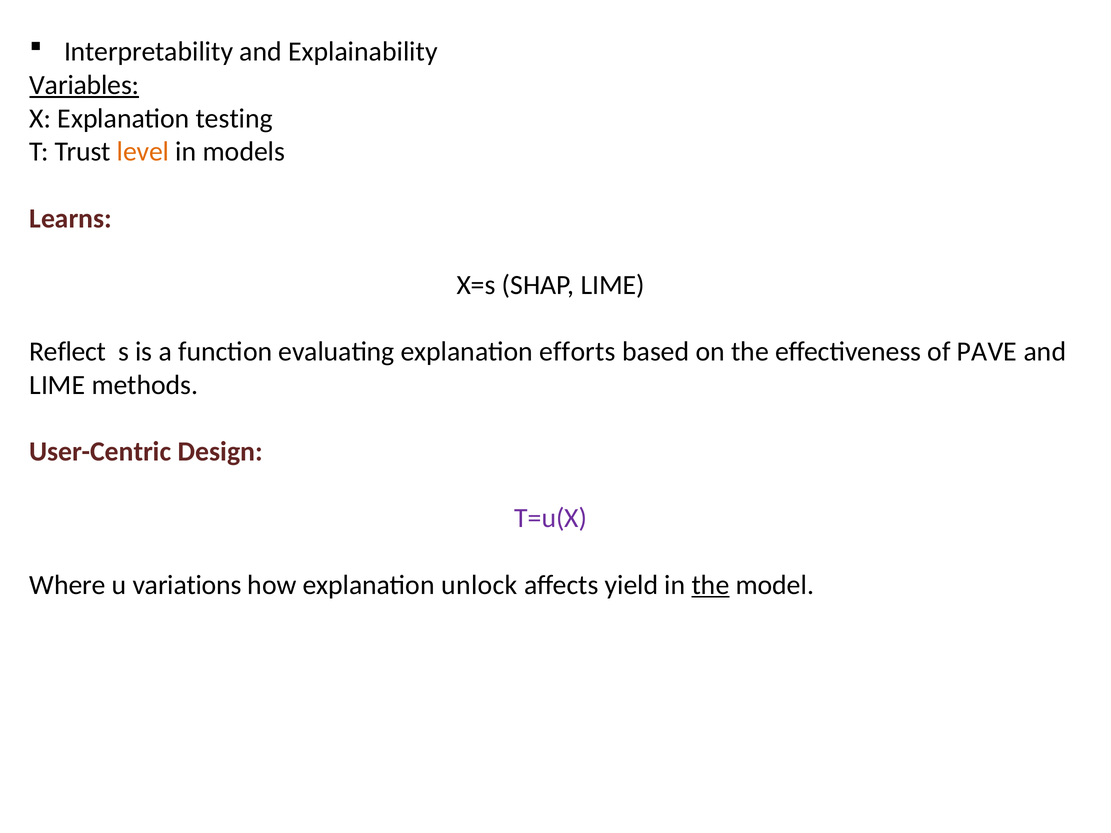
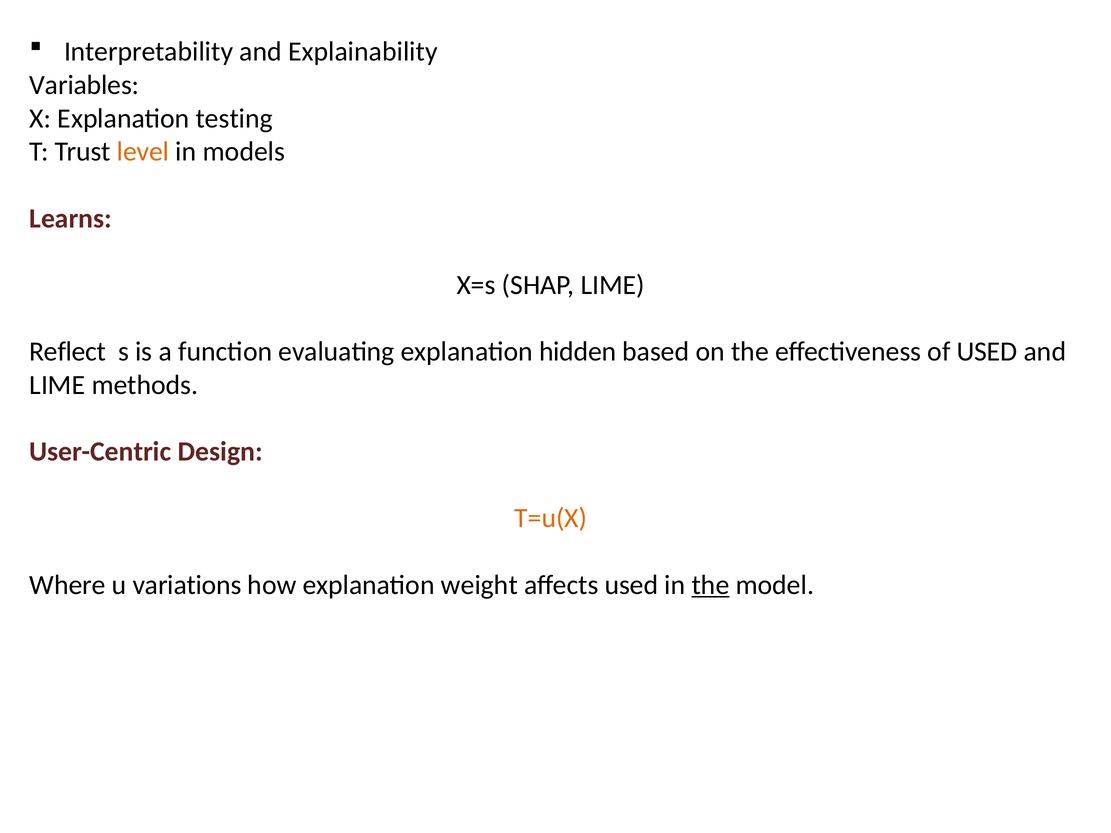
Variables underline: present -> none (84, 85)
efforts: efforts -> hidden (578, 352)
of PAVE: PAVE -> USED (987, 352)
T=u(X colour: purple -> orange (551, 518)
unlock: unlock -> weight (479, 585)
affects yield: yield -> used (631, 585)
